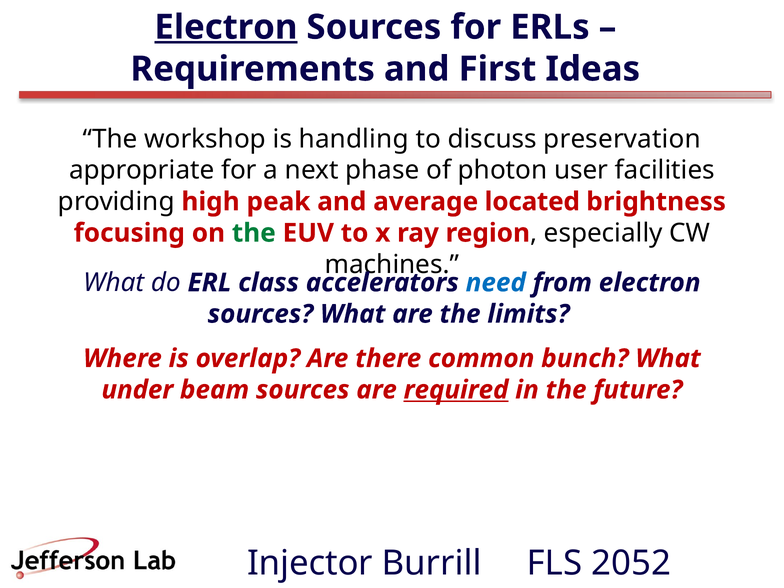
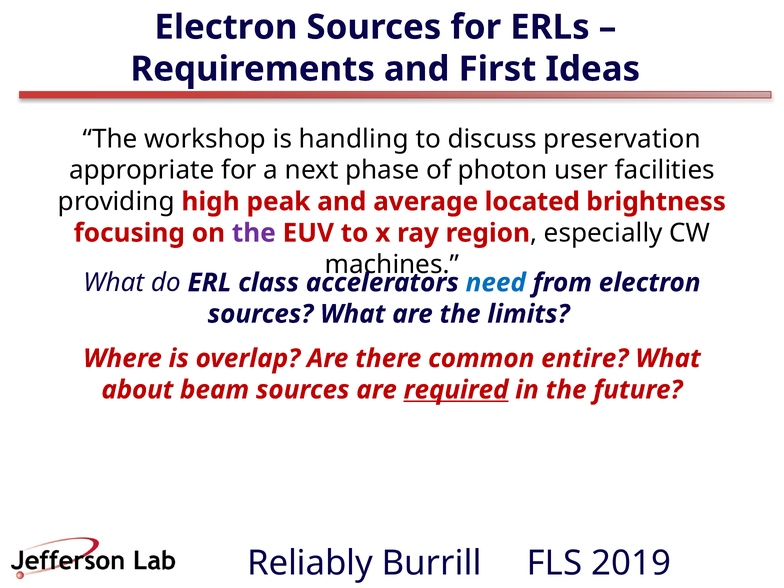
Electron underline: present -> none (226, 27)
the colour: green -> purple (254, 233)
bunch: bunch -> entire (585, 358)
under: under -> about (137, 390)
Injector: Injector -> Reliably (310, 563)
2052: 2052 -> 2019 (631, 563)
